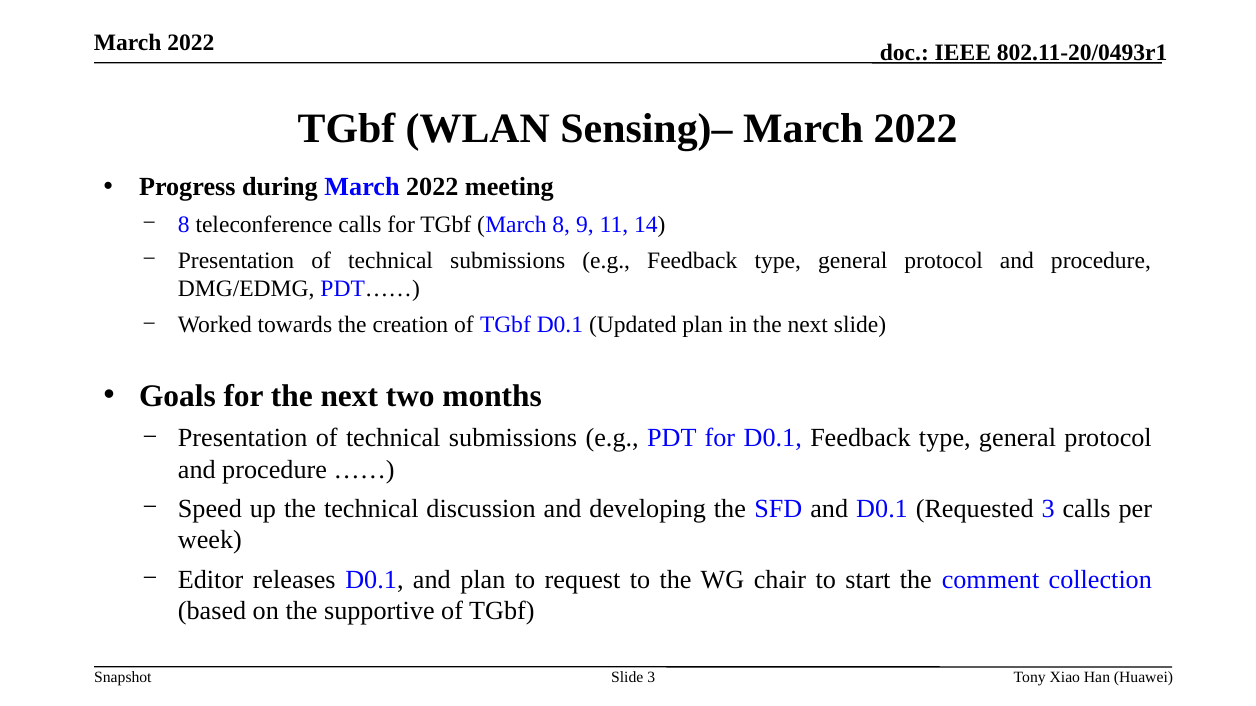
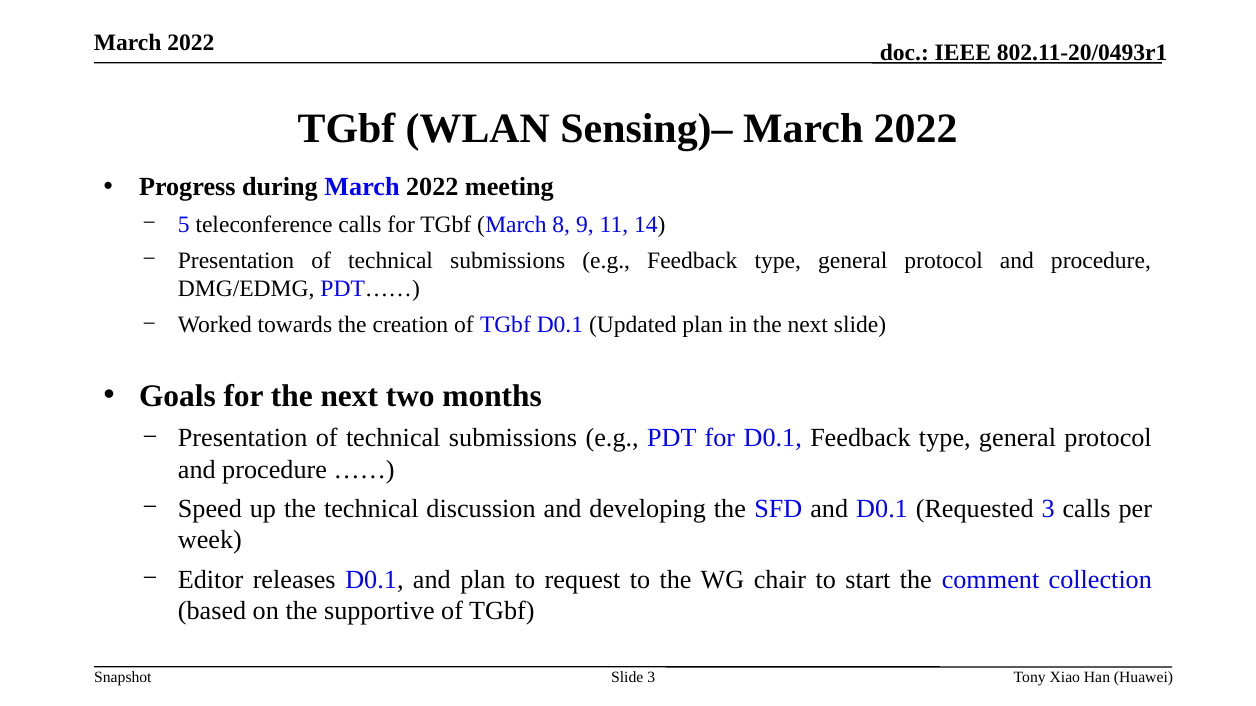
8: 8 -> 5 (184, 225)
